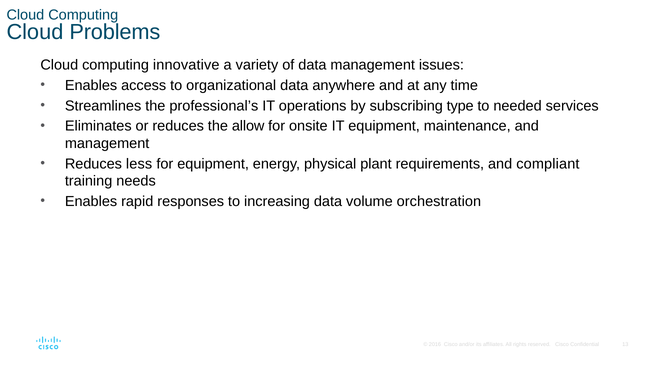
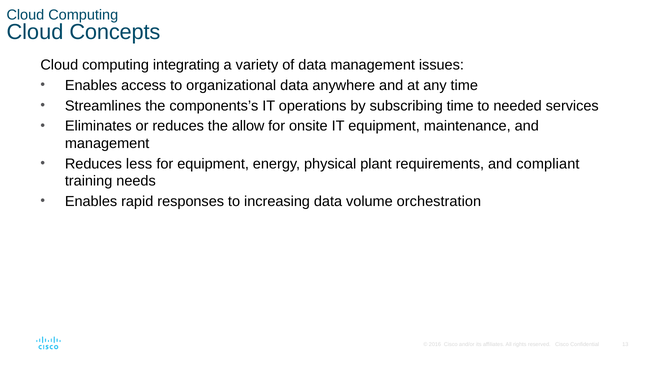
Problems: Problems -> Concepts (115, 32)
innovative: innovative -> integrating (186, 65)
professional’s: professional’s -> components’s (214, 106)
subscribing type: type -> time (460, 106)
